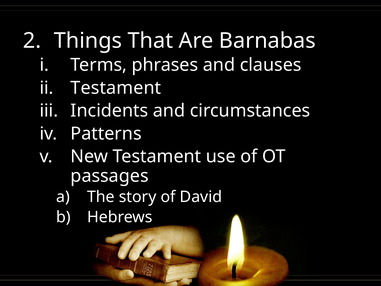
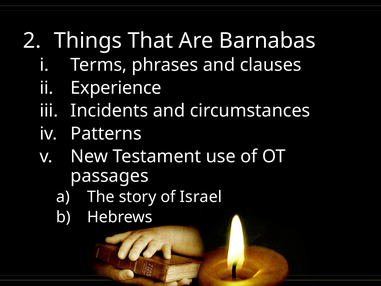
Testament: Testament -> Experience (116, 88)
David: David -> Israel (201, 197)
